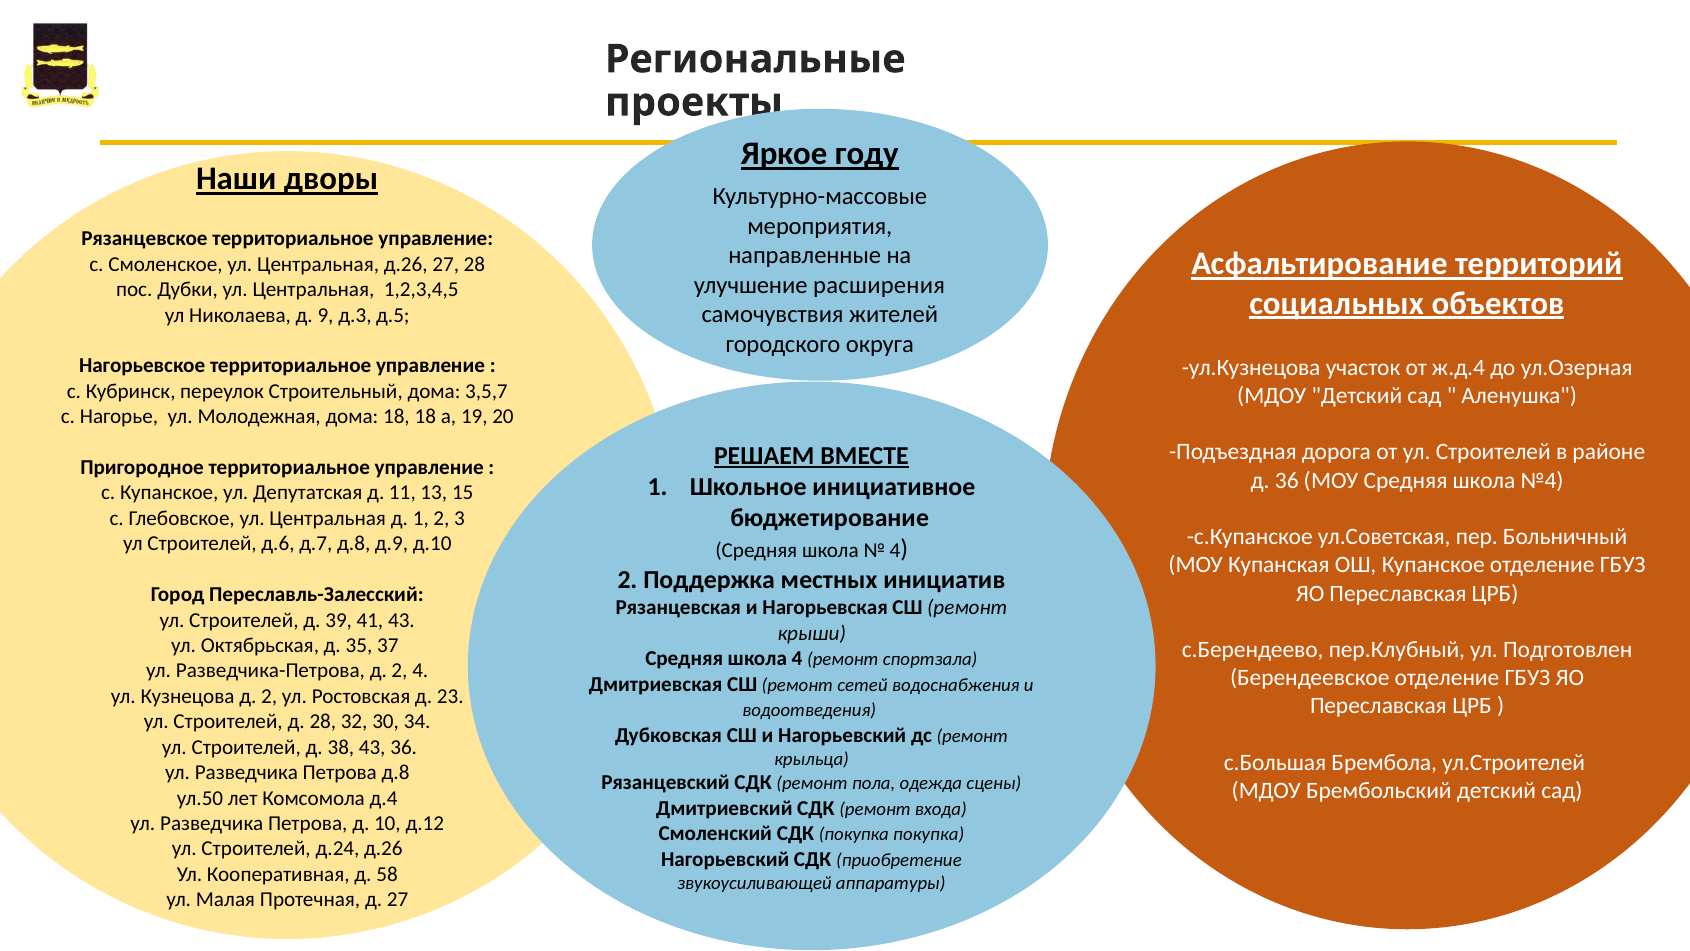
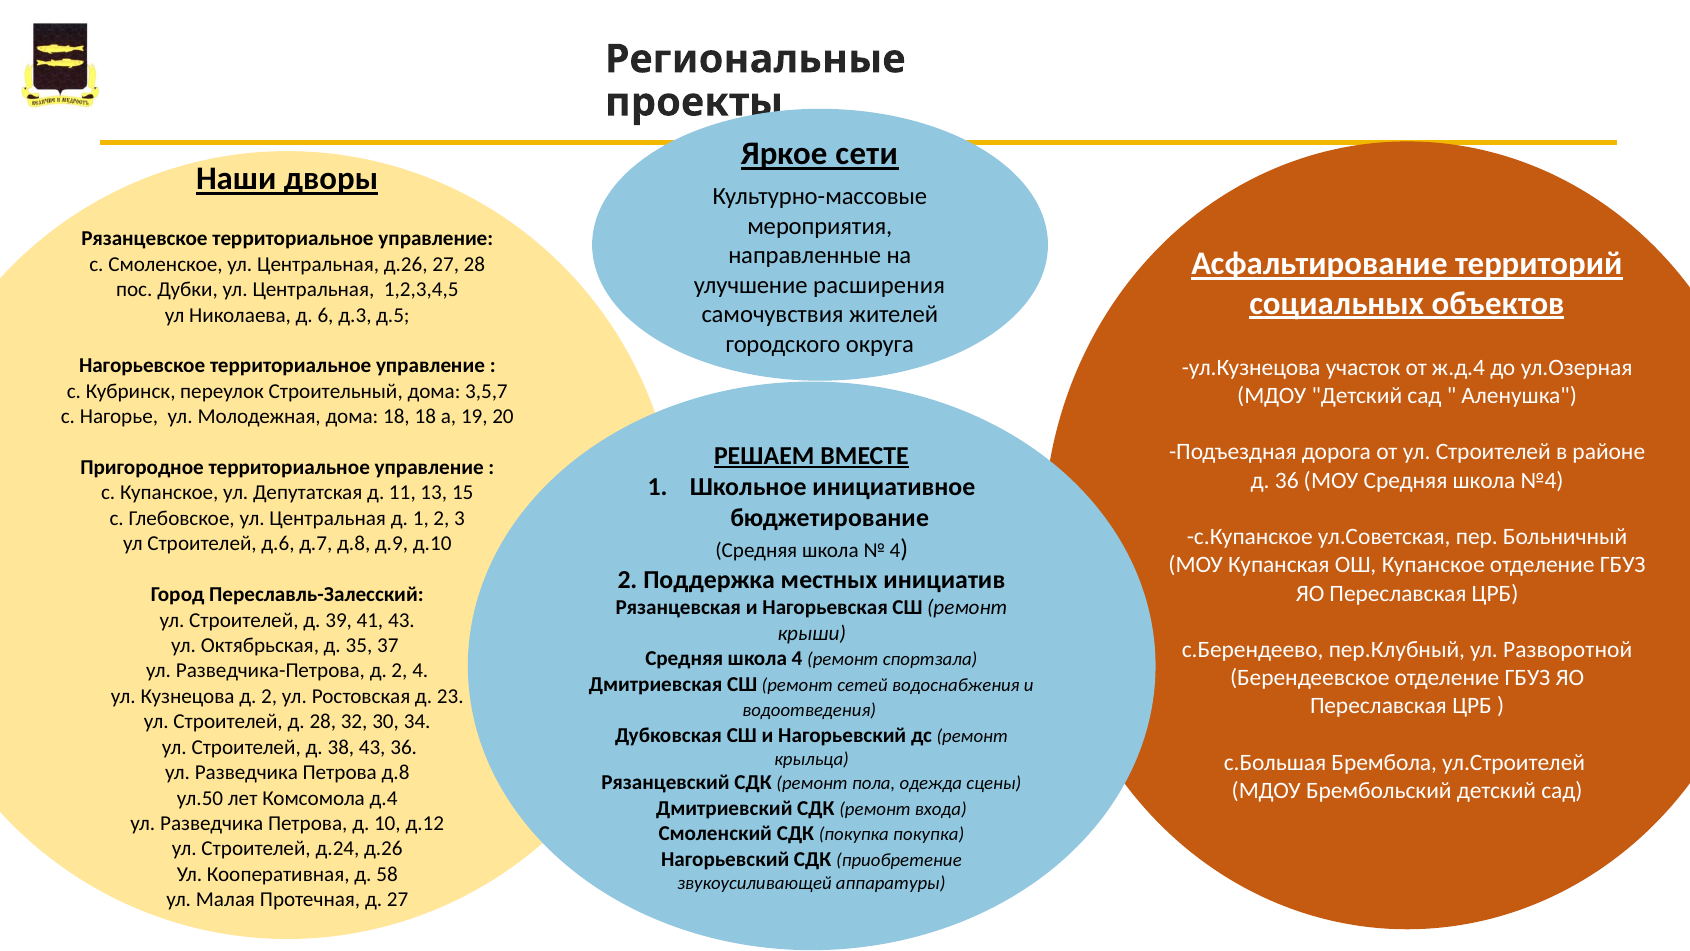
году: году -> сети (867, 154)
9: 9 -> 6 (326, 315)
Подготовлен: Подготовлен -> Разворотной (1568, 650)
